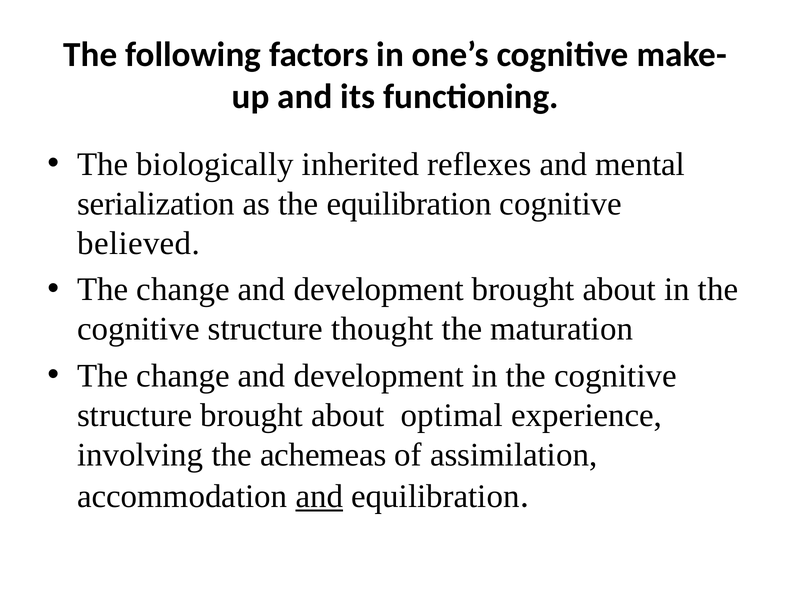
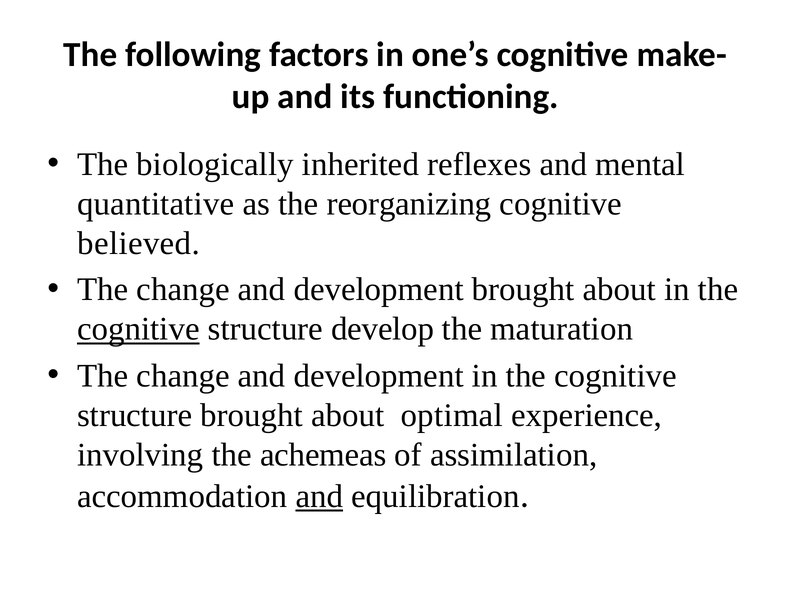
serialization: serialization -> quantitative (156, 204)
the equilibration: equilibration -> reorganizing (409, 204)
cognitive underline: none -> present (138, 329)
thought: thought -> develop (383, 329)
